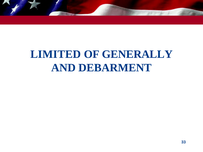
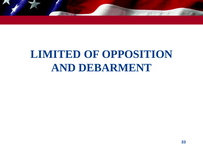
GENERALLY: GENERALLY -> OPPOSITION (137, 54)
